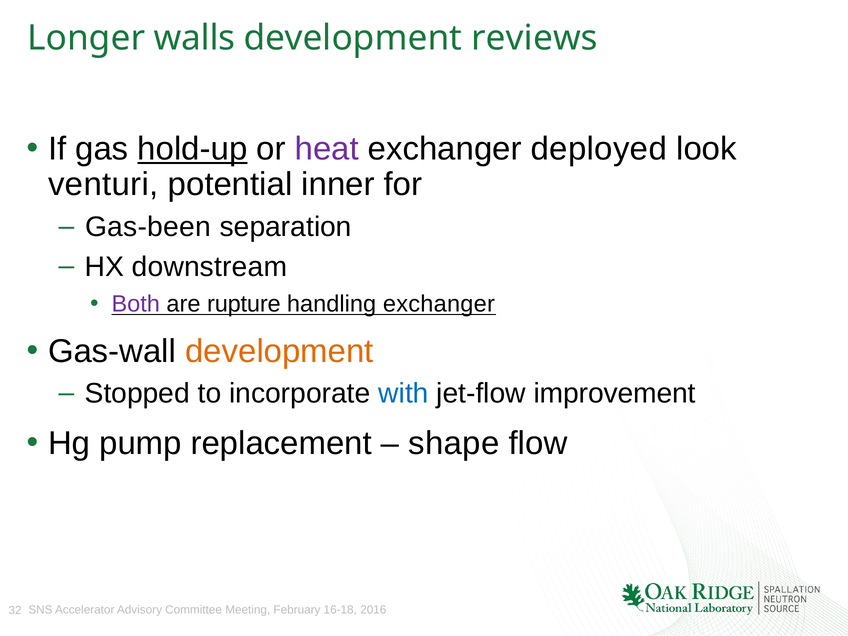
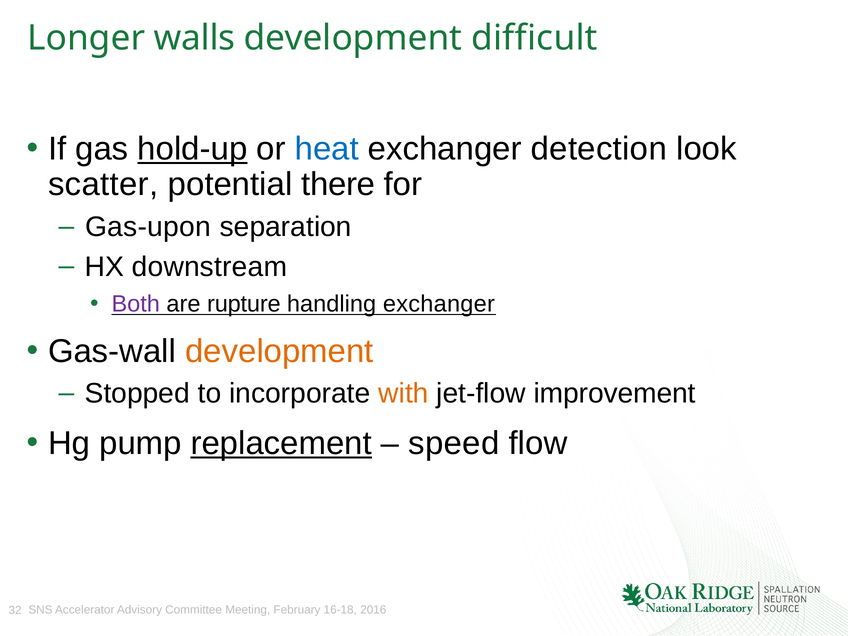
reviews: reviews -> difficult (534, 38)
heat colour: purple -> blue (327, 149)
deployed: deployed -> detection (599, 149)
venturi: venturi -> scatter (103, 184)
inner: inner -> there (338, 184)
Gas-been: Gas-been -> Gas-upon (148, 227)
with colour: blue -> orange (403, 394)
replacement underline: none -> present (281, 443)
shape: shape -> speed (454, 443)
